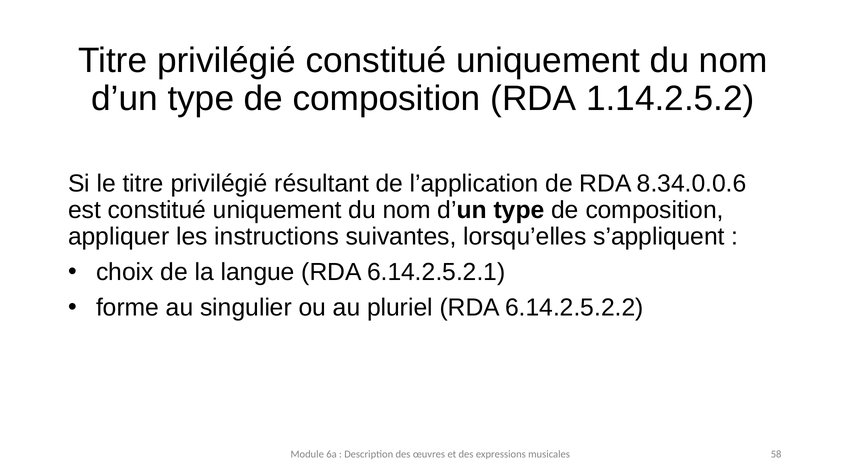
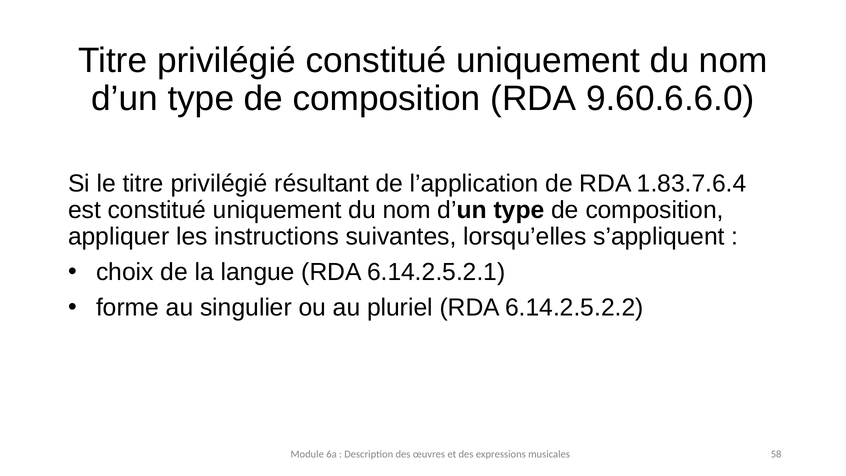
1.14.2.5.2: 1.14.2.5.2 -> 9.60.6.6.0 (670, 99)
8.34.0.0.6: 8.34.0.0.6 -> 1.83.7.6.4 (692, 183)
